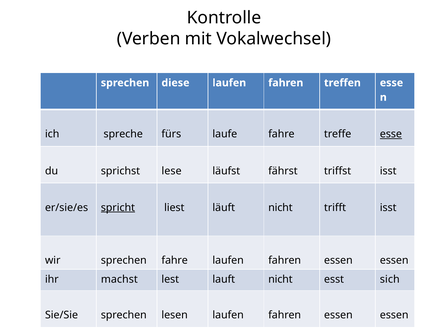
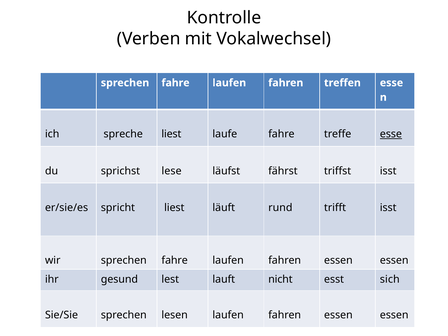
diese: diese -> fahre (176, 83)
spreche fürs: fürs -> liest (171, 134)
spricht underline: present -> none (118, 208)
läuft nicht: nicht -> rund (280, 208)
machst: machst -> gesund (119, 279)
